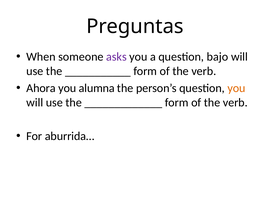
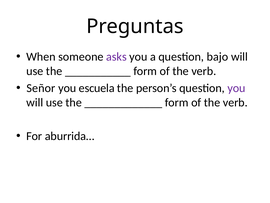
Ahora: Ahora -> Señor (41, 88)
alumna: alumna -> escuela (97, 88)
you colour: orange -> purple (236, 88)
